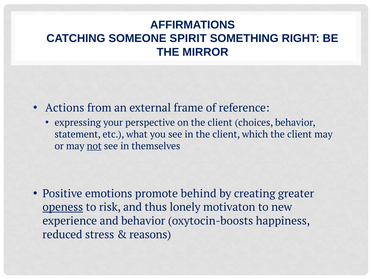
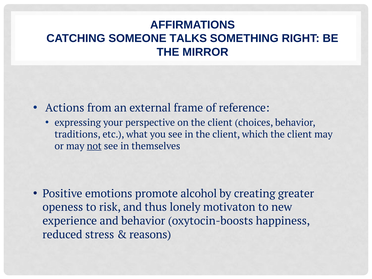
SPIRIT: SPIRIT -> TALKS (188, 38)
statement: statement -> traditions (78, 134)
behind: behind -> alcohol (199, 194)
openess underline: present -> none (63, 207)
